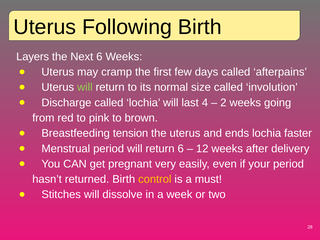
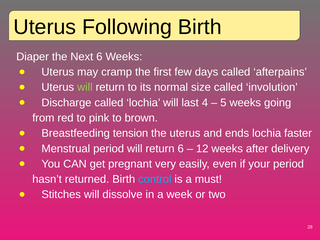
Layers: Layers -> Diaper (33, 57)
2: 2 -> 5 (223, 103)
control colour: yellow -> light blue (155, 179)
